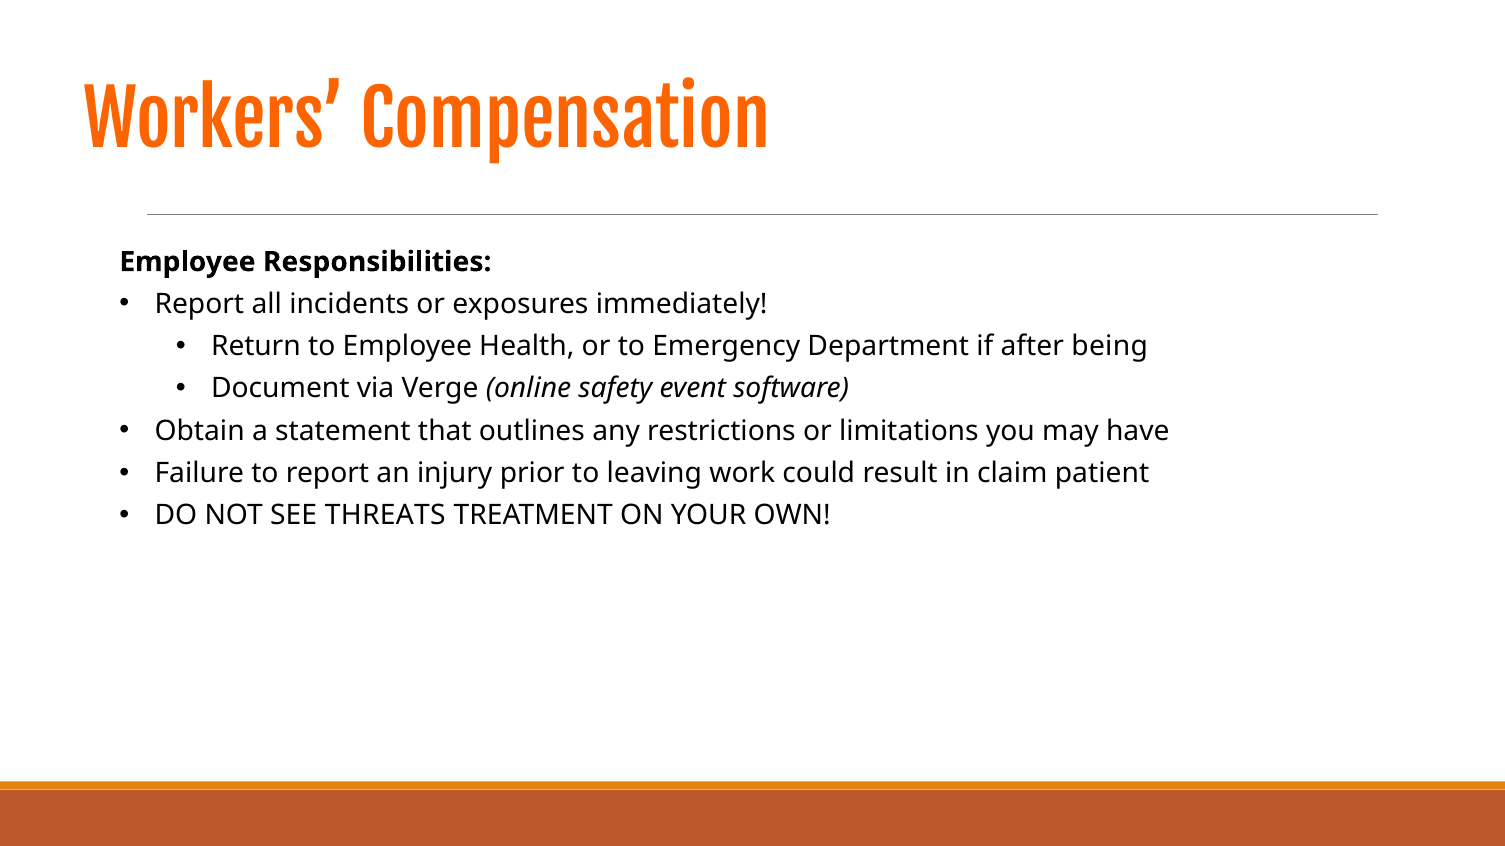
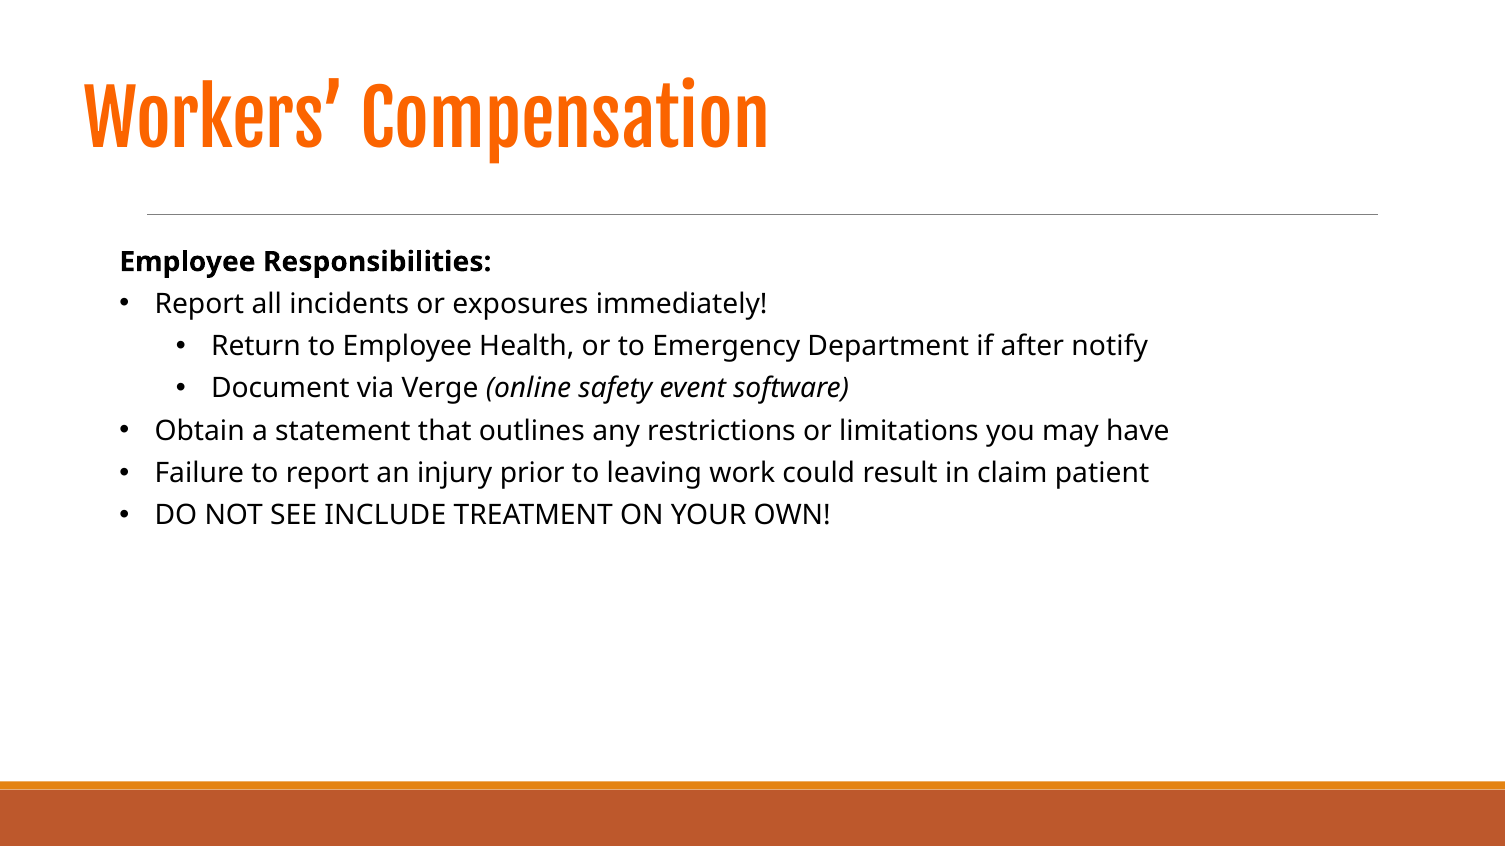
being: being -> notify (1110, 347)
THREATS: THREATS -> INCLUDE (385, 516)
